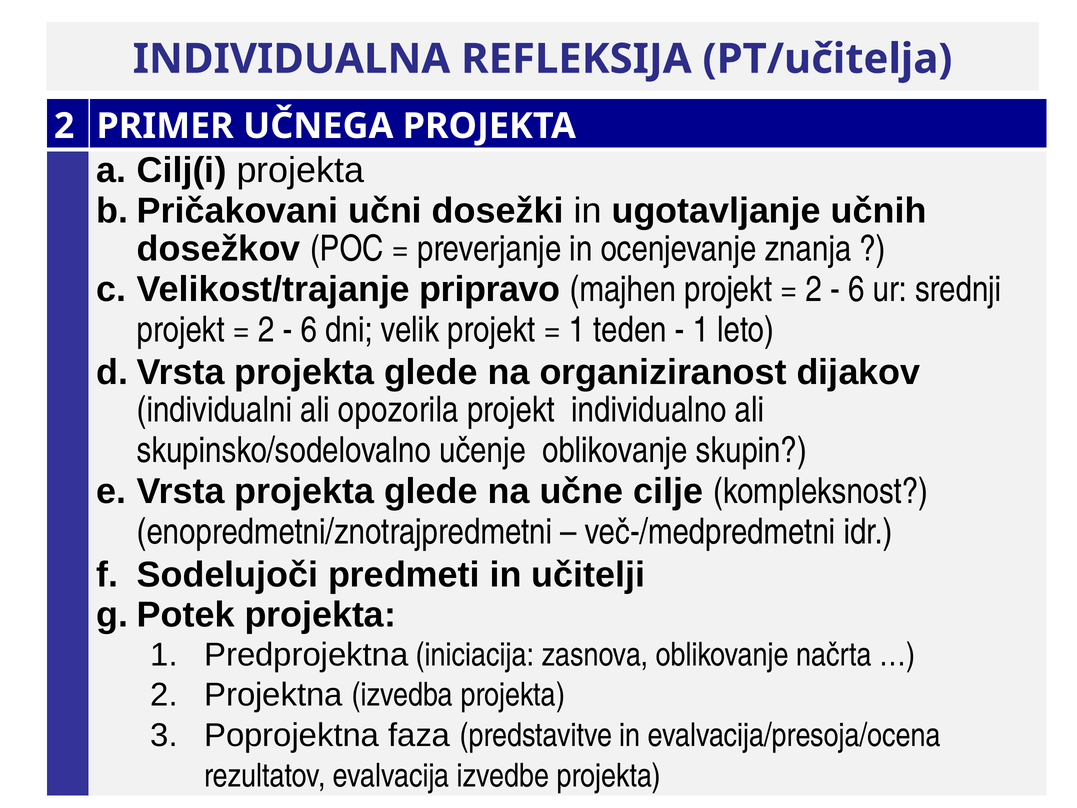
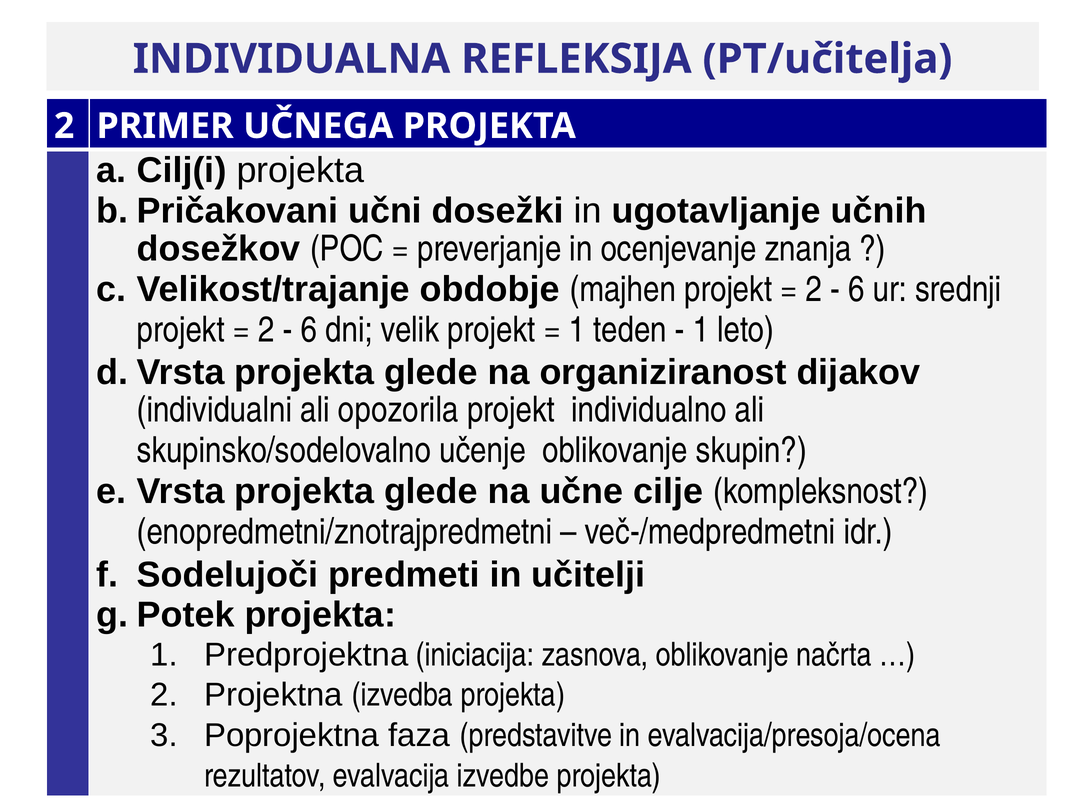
pripravo: pripravo -> obdobje (490, 289)
